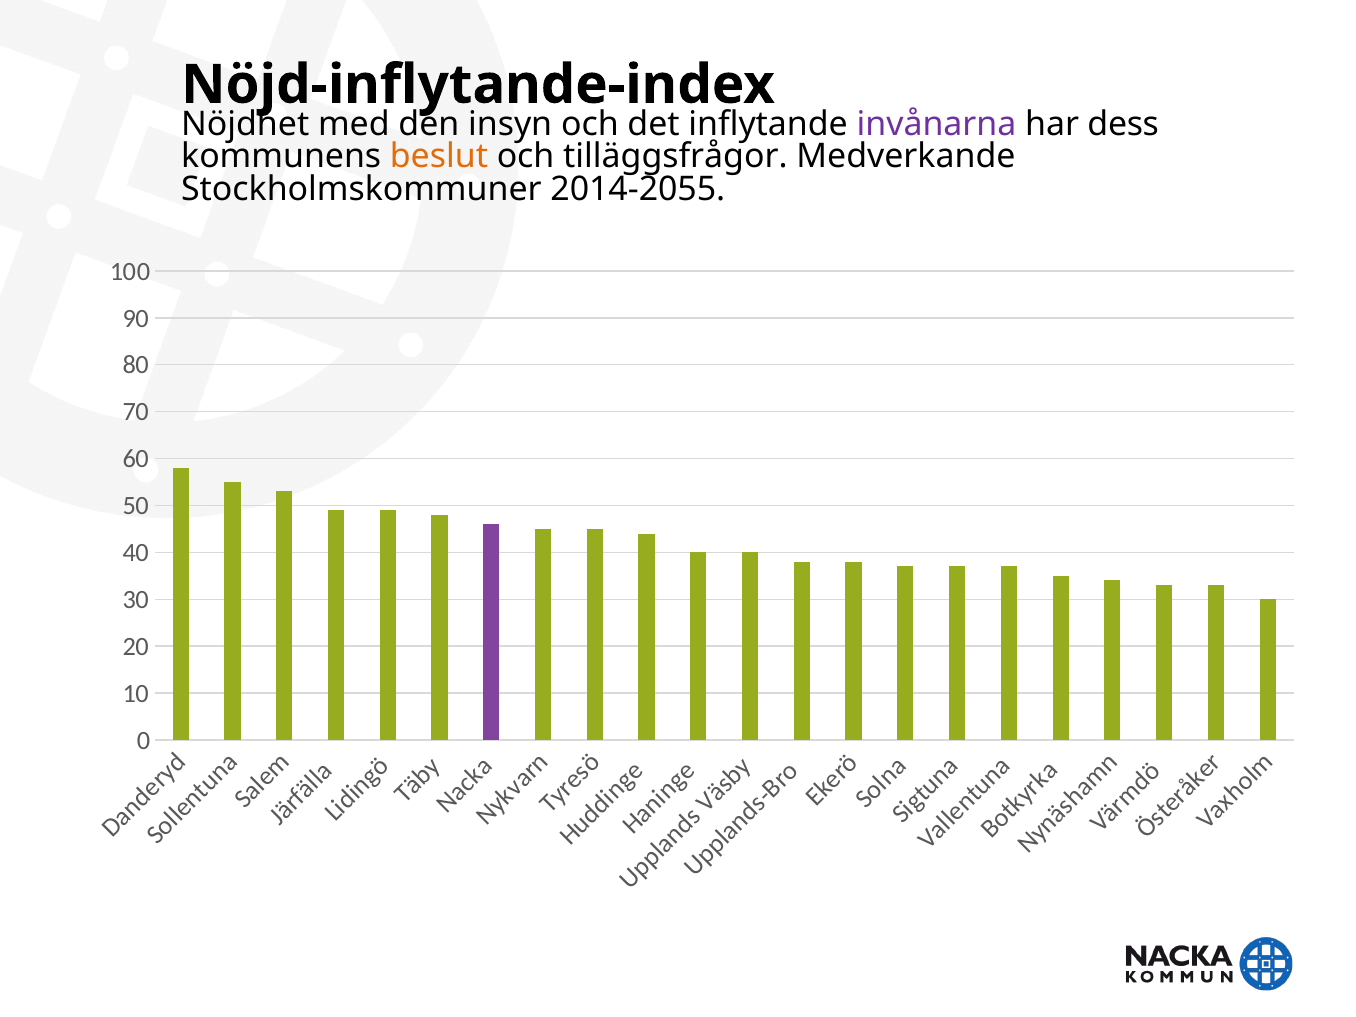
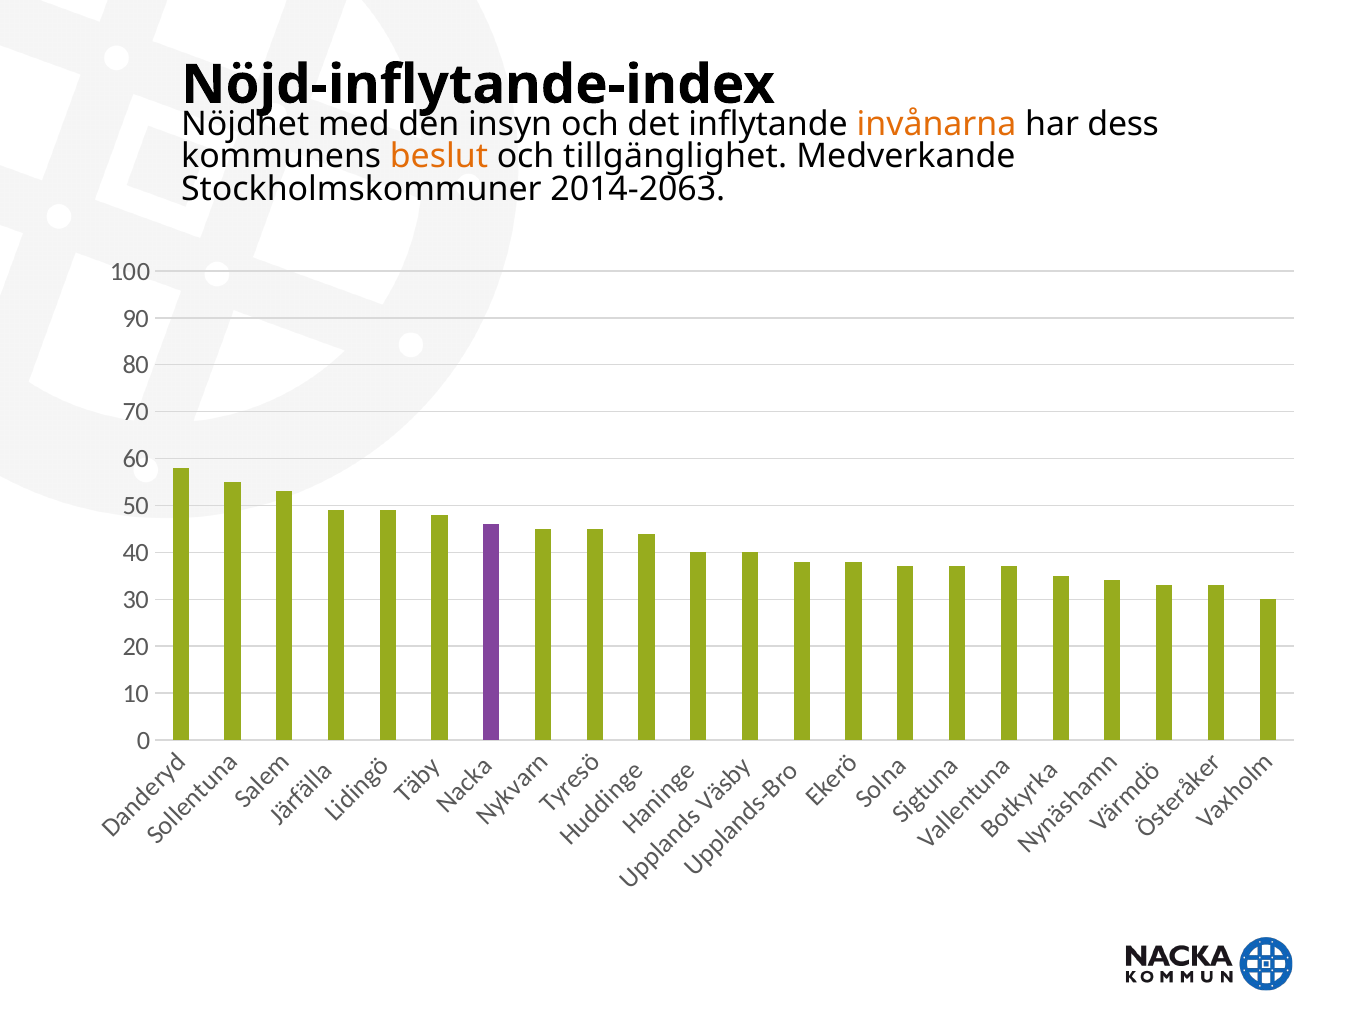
invånarna colour: purple -> orange (937, 124)
tilläggsfrågor: tilläggsfrågor -> tillgänglighet (675, 157)
2014-2055: 2014-2055 -> 2014-2063 (638, 189)
